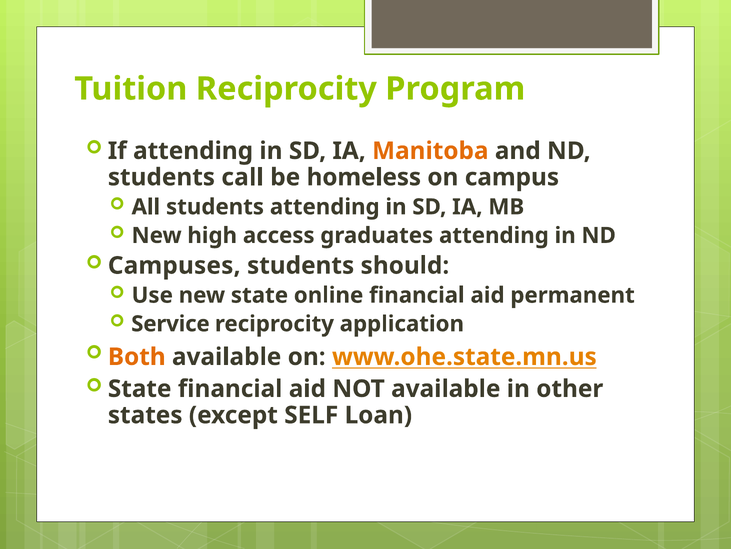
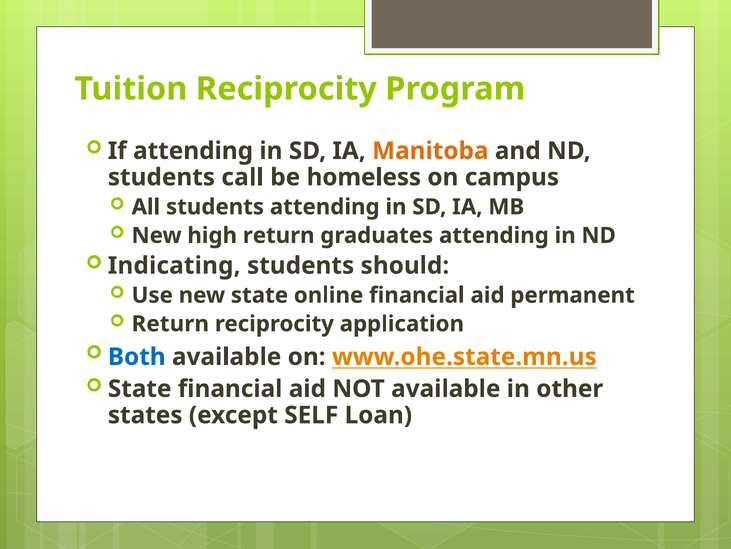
high access: access -> return (279, 235)
Campuses: Campuses -> Indicating (174, 265)
Service: Service -> Return (170, 323)
Both colour: orange -> blue (137, 356)
